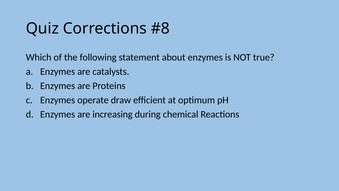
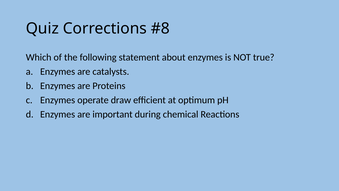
increasing: increasing -> important (113, 114)
